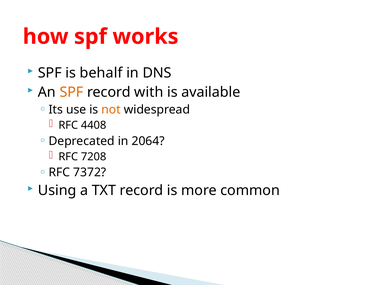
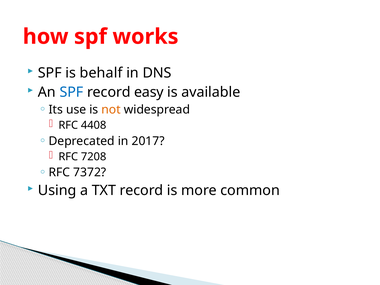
SPF colour: orange -> blue (71, 92)
with: with -> easy (149, 92)
2064: 2064 -> 2017 (148, 141)
